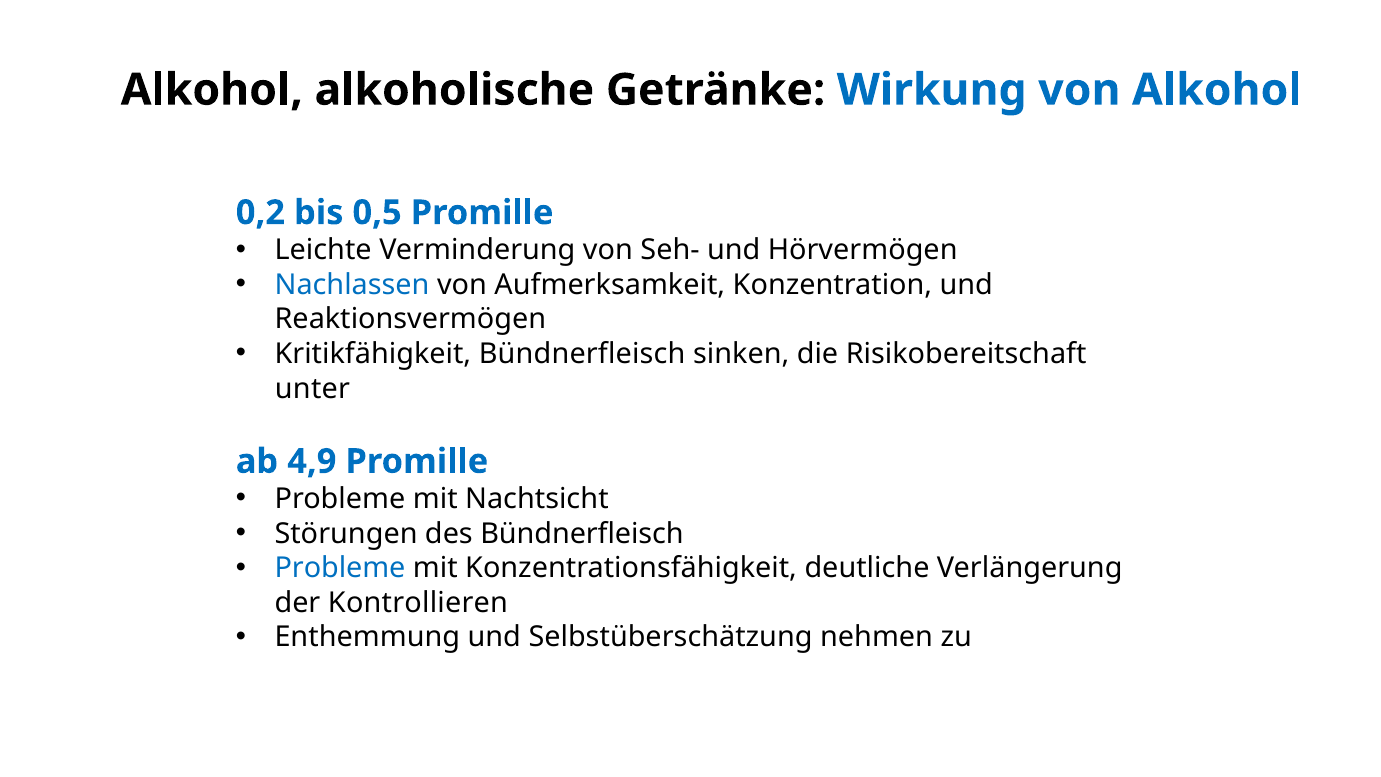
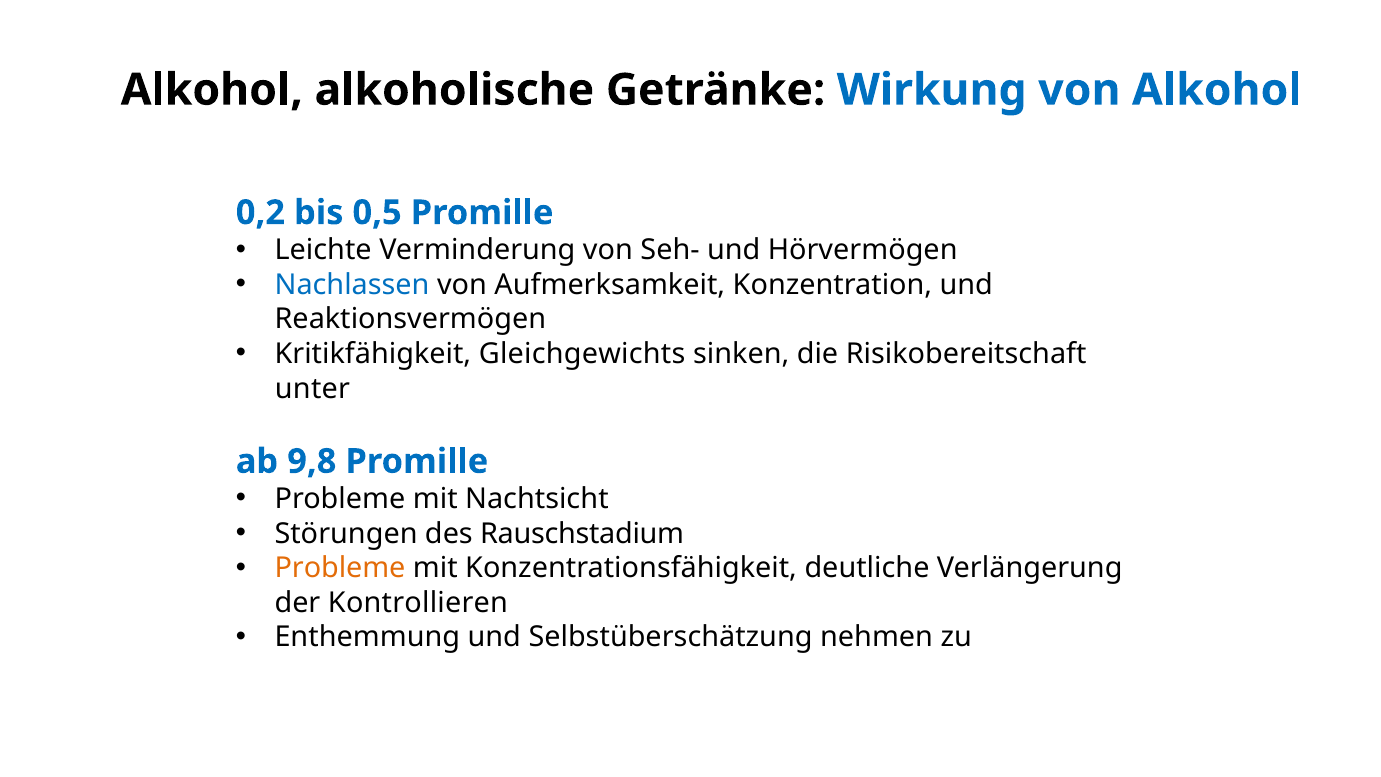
Kritikfähigkeit Bündnerfleisch: Bündnerfleisch -> Gleichgewichts (582, 354)
4,9: 4,9 -> 9,8 (312, 461)
des Bündnerfleisch: Bündnerfleisch -> Rauschstadium (582, 533)
Probleme colour: blue -> orange (340, 568)
